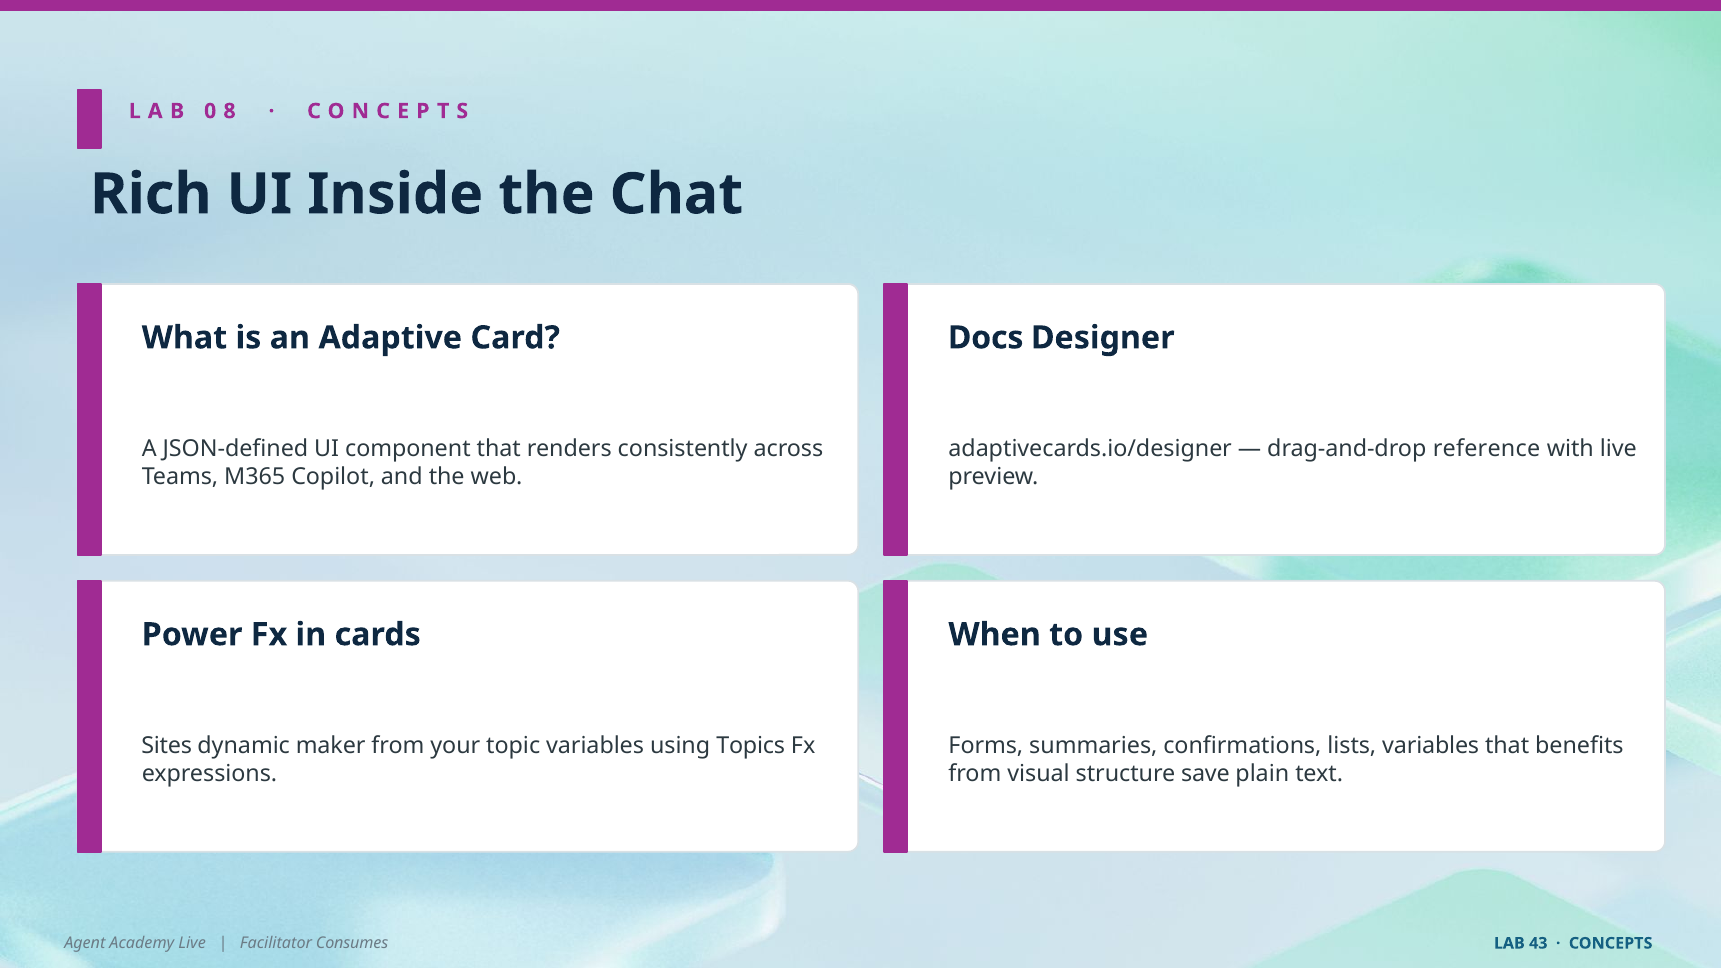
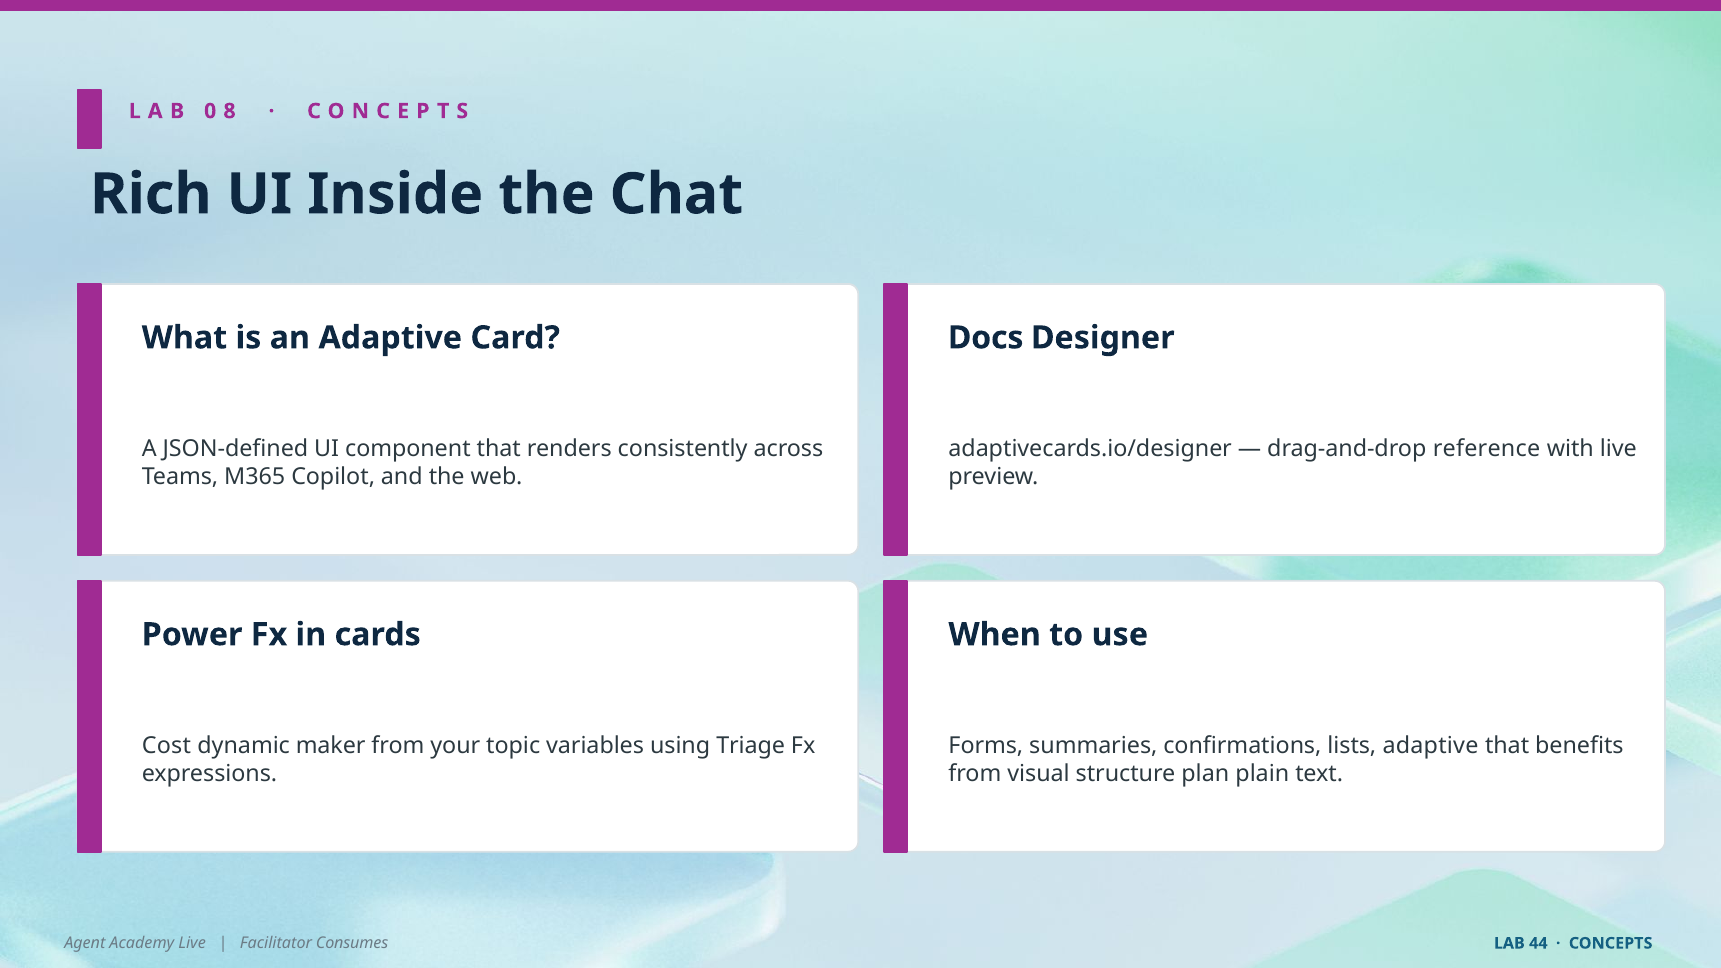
Sites: Sites -> Cost (166, 746)
Topics: Topics -> Triage (751, 746)
lists variables: variables -> adaptive (1430, 746)
save: save -> plan (1205, 774)
43: 43 -> 44 (1538, 943)
